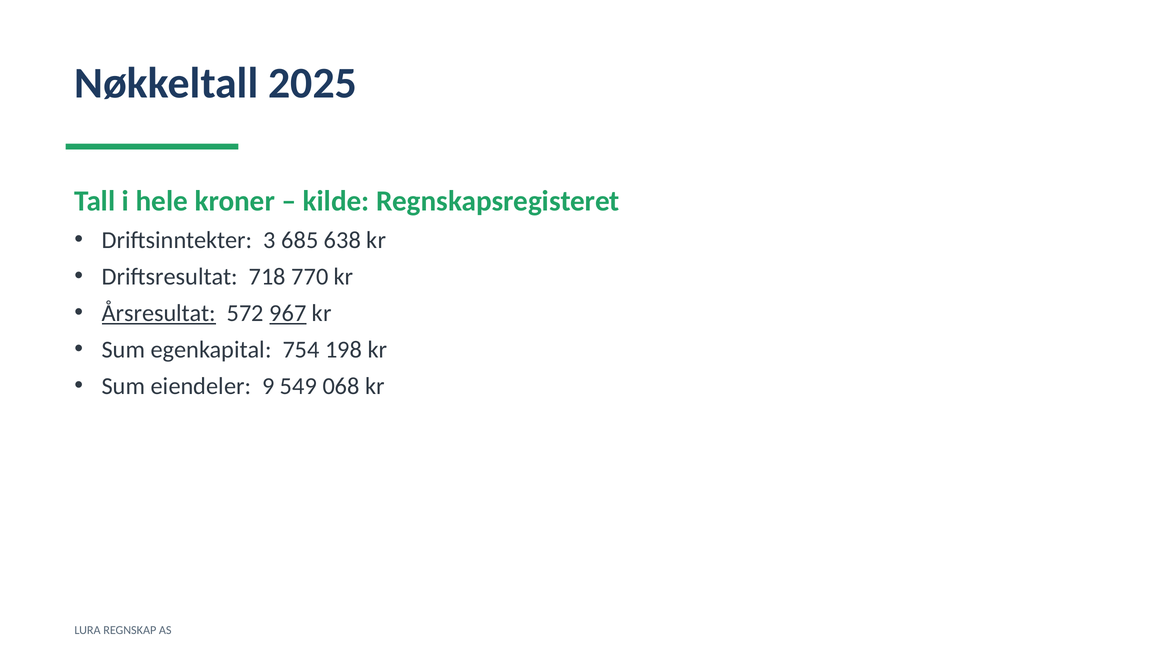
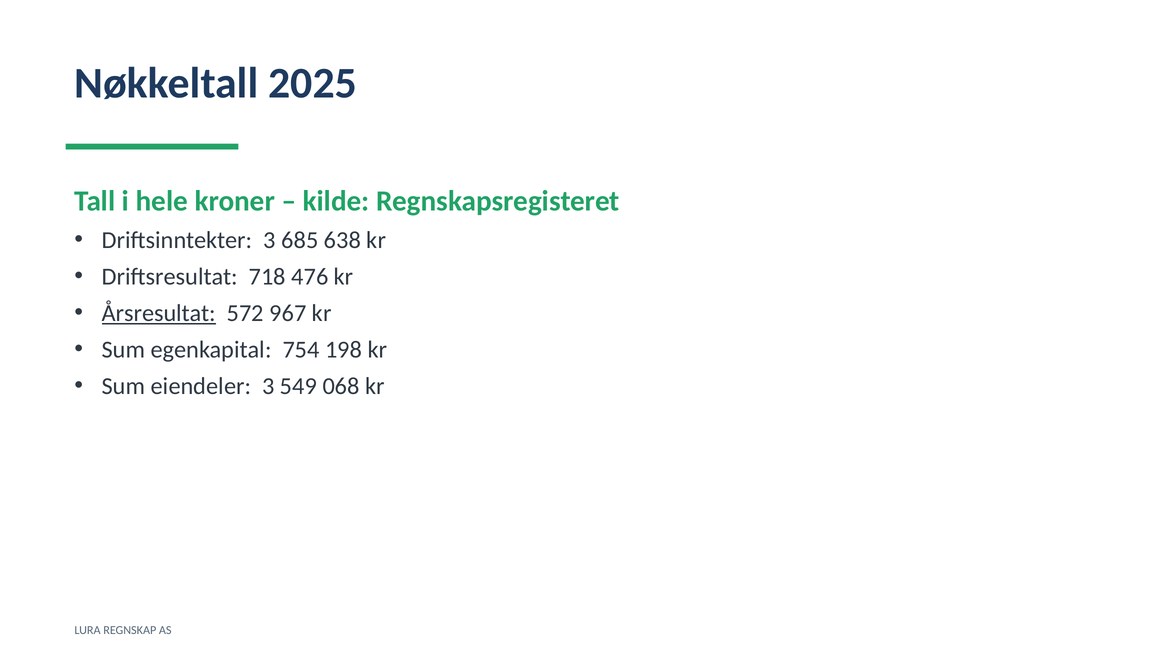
770: 770 -> 476 (310, 277)
967 underline: present -> none (288, 313)
eiendeler 9: 9 -> 3 (268, 387)
